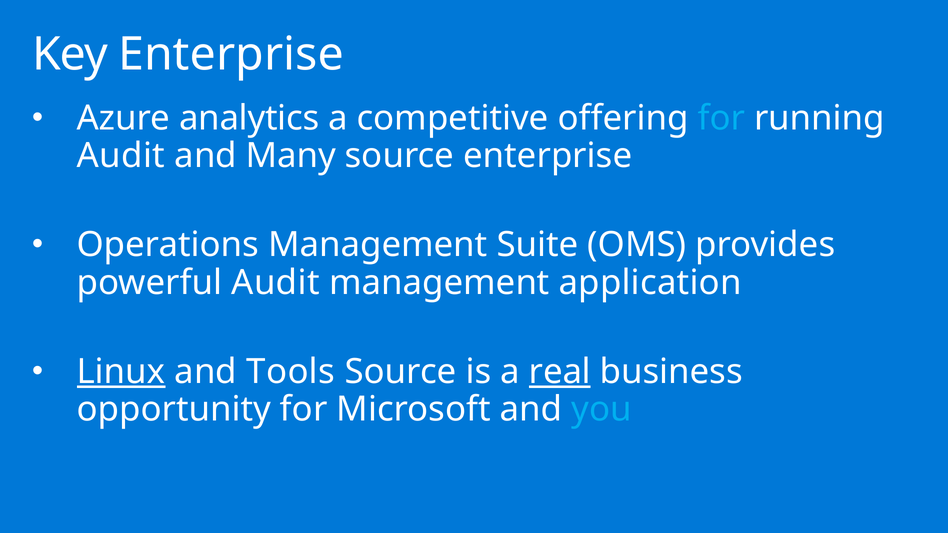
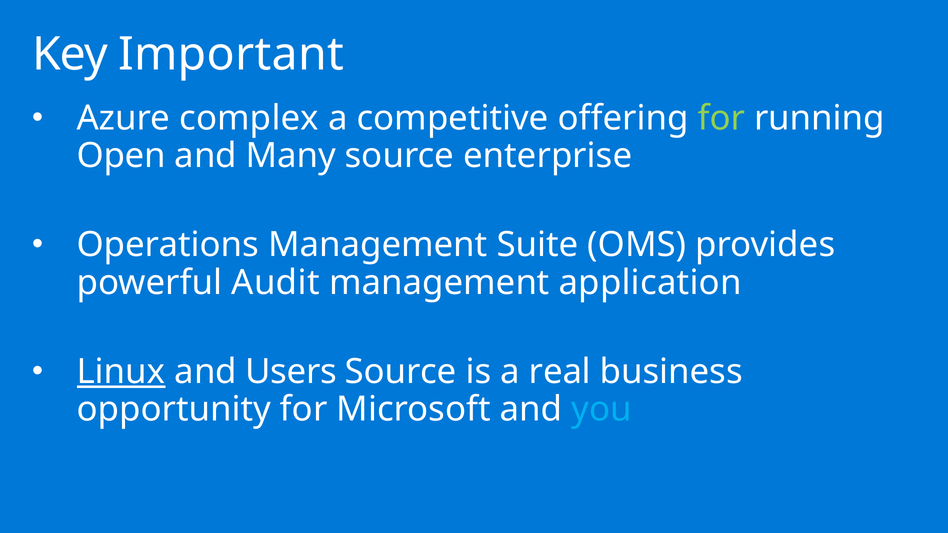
Key Enterprise: Enterprise -> Important (231, 54)
analytics: analytics -> complex (249, 118)
for colour: light blue -> light green (721, 118)
Audit: Audit -> Open (121, 156)
Tools: Tools -> Users (291, 372)
real underline: present -> none (560, 372)
